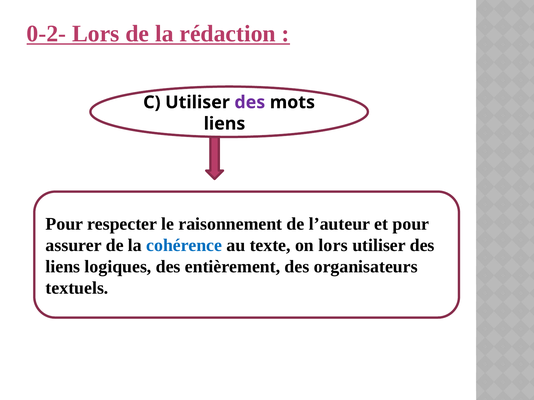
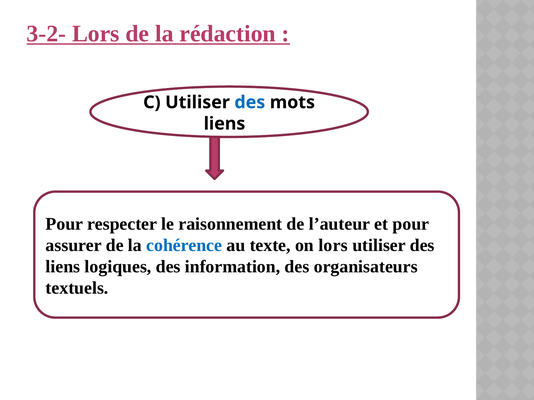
0-2-: 0-2- -> 3-2- (46, 34)
des colour: purple -> blue (250, 102)
entièrement: entièrement -> information (233, 267)
